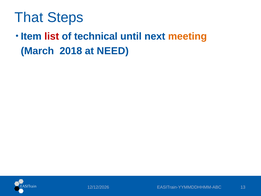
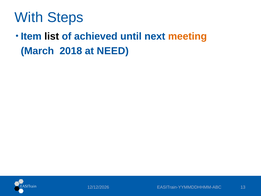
That: That -> With (29, 17)
list colour: red -> black (52, 36)
technical: technical -> achieved (96, 36)
